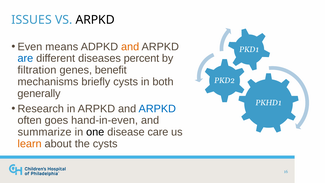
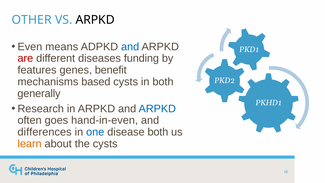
ISSUES: ISSUES -> OTHER (32, 20)
and colour: orange -> blue (130, 47)
are colour: blue -> red (25, 58)
percent: percent -> funding (141, 58)
filtration: filtration -> features (37, 70)
briefly: briefly -> based (96, 82)
summarize: summarize -> differences (45, 132)
one colour: black -> blue (95, 132)
disease care: care -> both (158, 132)
